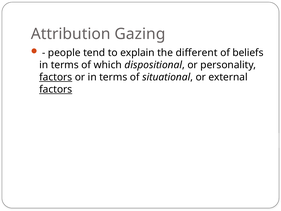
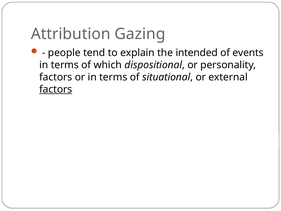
different: different -> intended (197, 53)
beliefs: beliefs -> events (248, 53)
factors underline: present -> none (56, 77)
